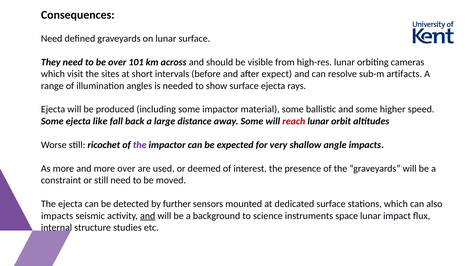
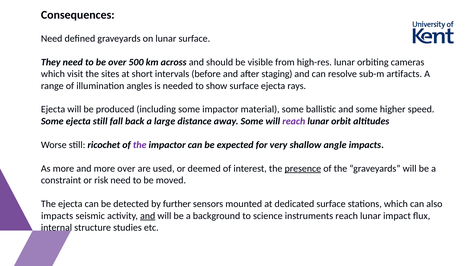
101: 101 -> 500 (136, 62)
expect: expect -> staging (277, 74)
ejecta like: like -> still (100, 122)
reach colour: red -> purple (294, 122)
presence underline: none -> present (303, 169)
or still: still -> risk (101, 181)
instruments space: space -> reach (347, 216)
